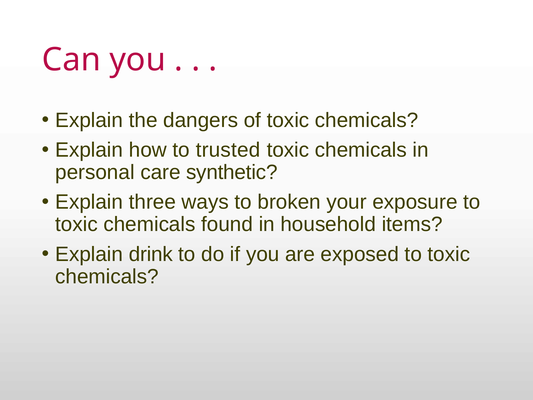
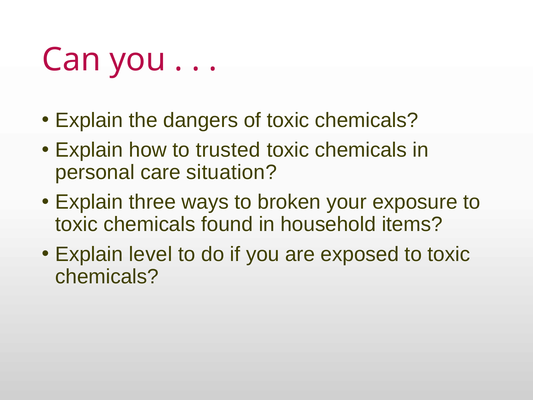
synthetic: synthetic -> situation (232, 172)
drink: drink -> level (151, 254)
